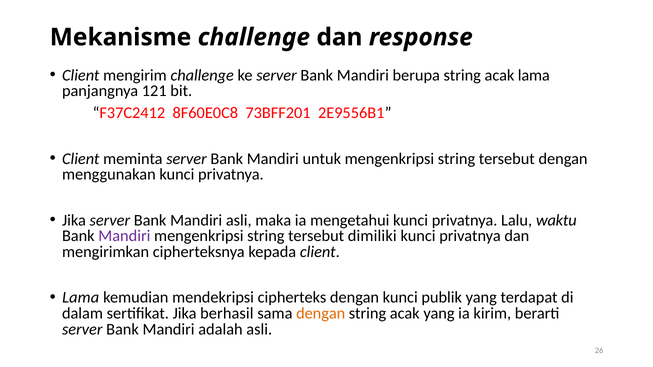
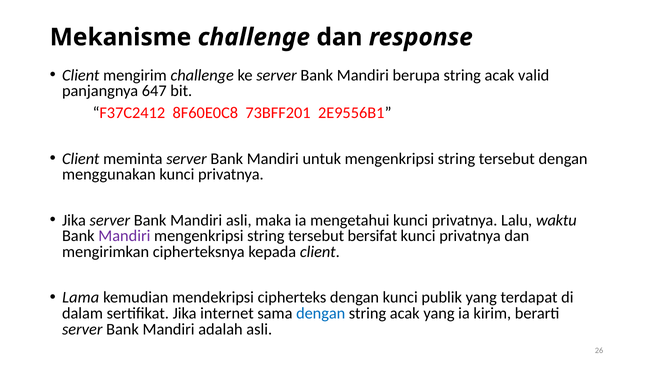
acak lama: lama -> valid (534, 75)
121: 121 -> 647 (154, 91)
dimiliki: dimiliki -> bersifat (372, 236)
berhasil: berhasil -> internet (227, 314)
dengan colour: orange -> blue (321, 314)
